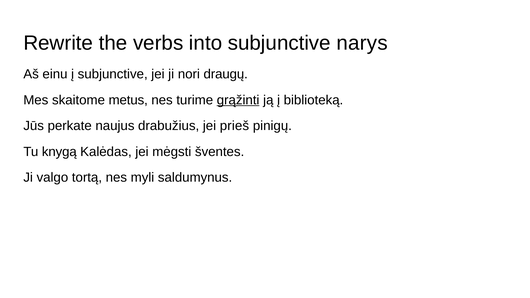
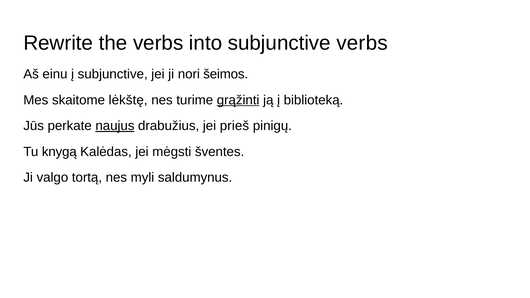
subjunctive narys: narys -> verbs (362, 43)
draugų: draugų -> šeimos (226, 74)
metus: metus -> lėkštę (128, 100)
naujus underline: none -> present (115, 126)
